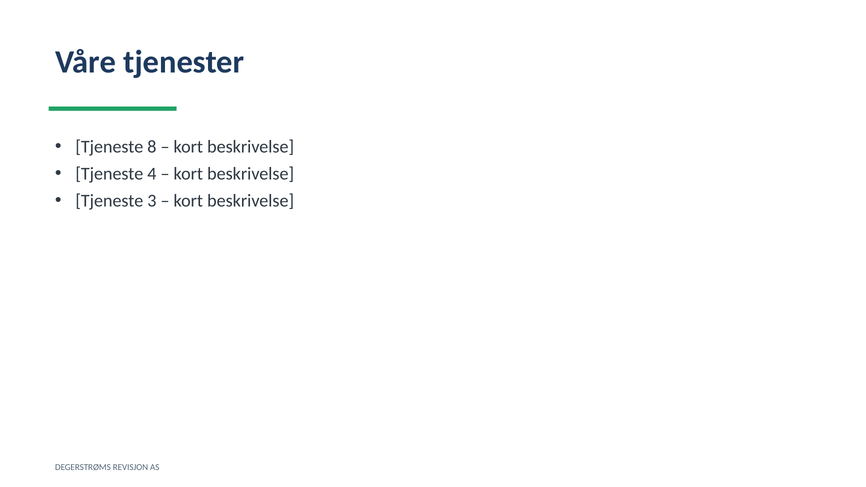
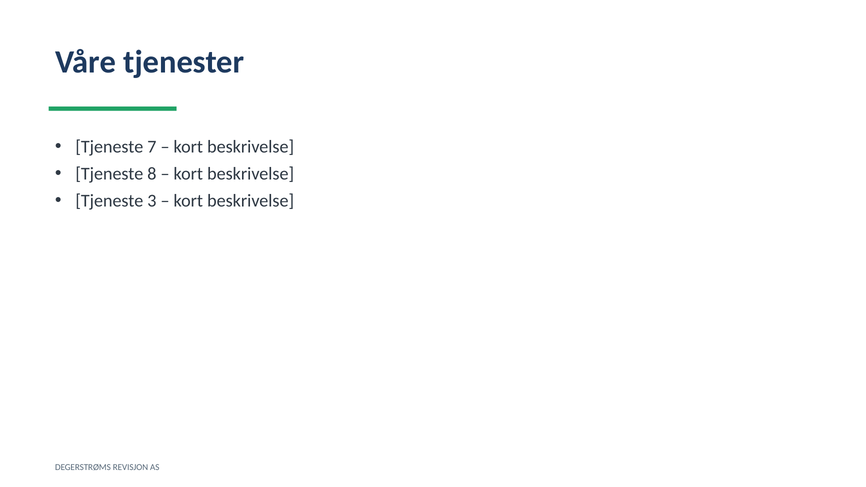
8: 8 -> 7 (152, 147)
4: 4 -> 8 (152, 174)
